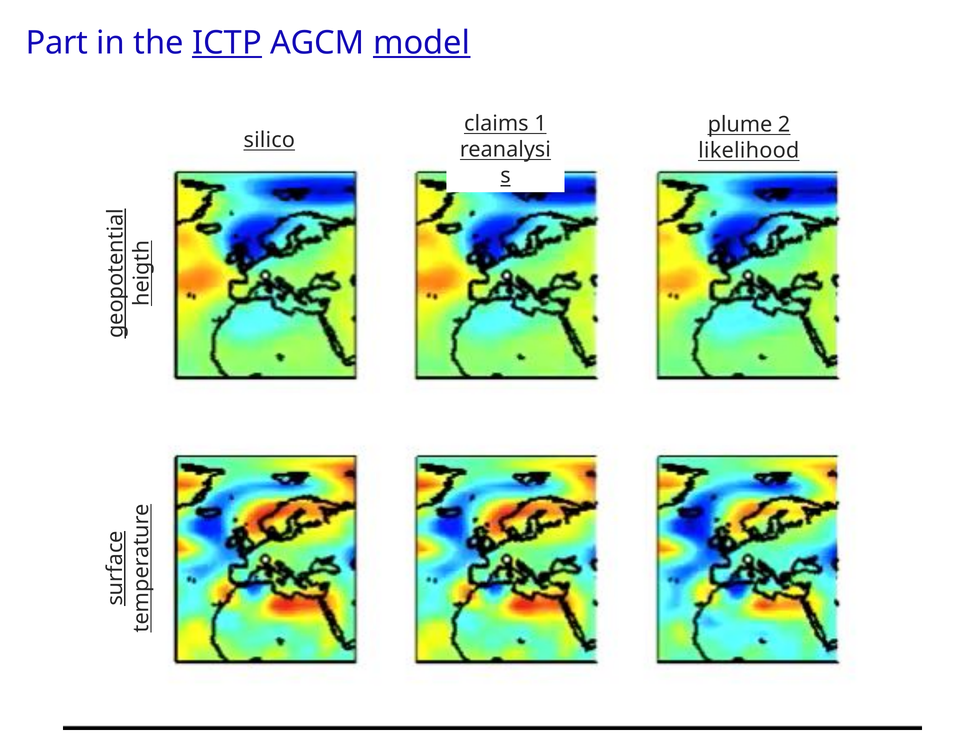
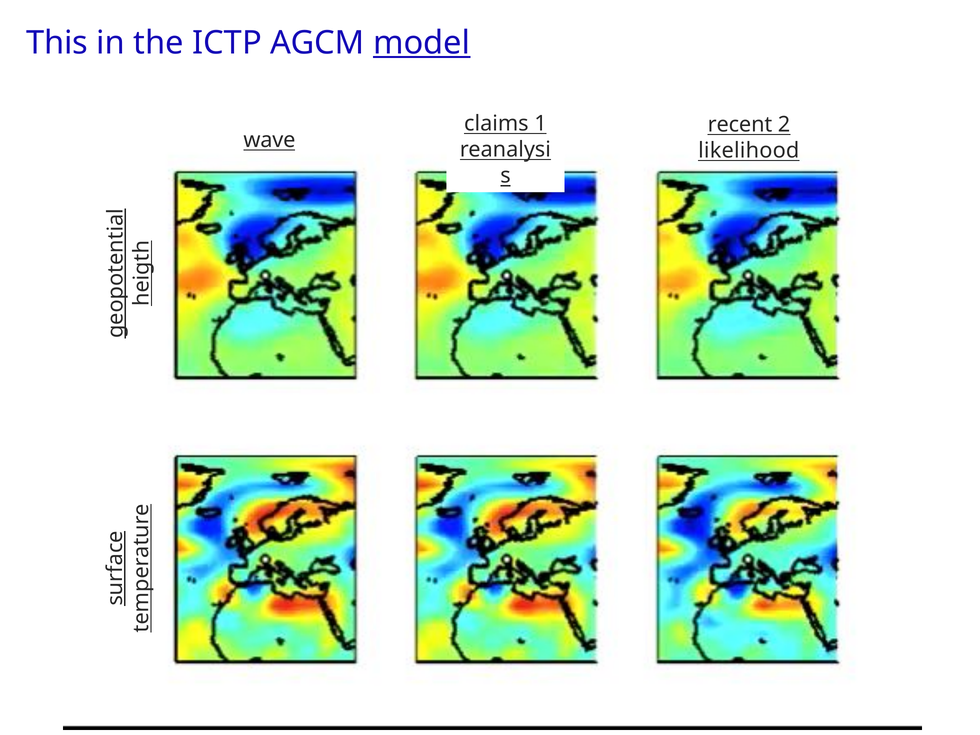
Part: Part -> This (57, 43)
ICTP underline: present -> none (227, 43)
plume: plume -> recent (740, 125)
silico: silico -> wave (269, 140)
